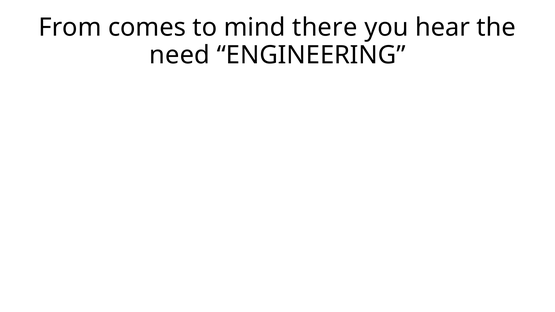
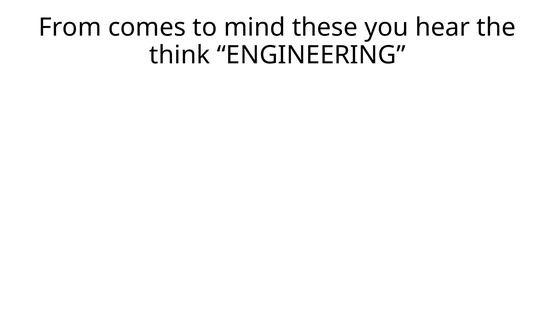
there: there -> these (325, 28)
need: need -> think (180, 55)
